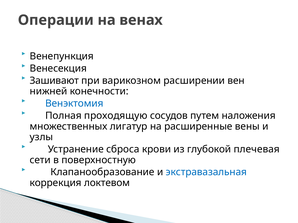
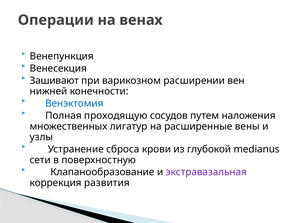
плечевая: плечевая -> medianus (257, 150)
экстравазальная colour: blue -> purple (206, 173)
локтевом: локтевом -> развития (107, 183)
